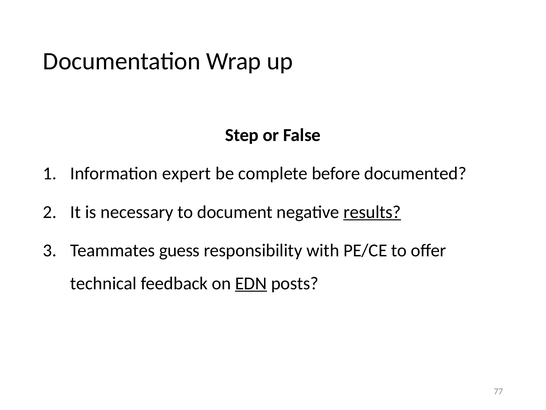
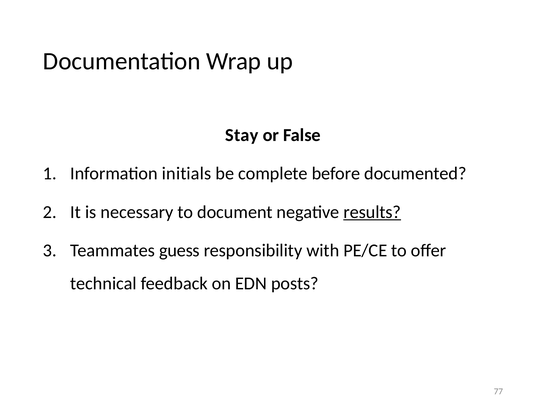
Step: Step -> Stay (242, 135)
expert: expert -> initials (187, 173)
EDN underline: present -> none (251, 283)
